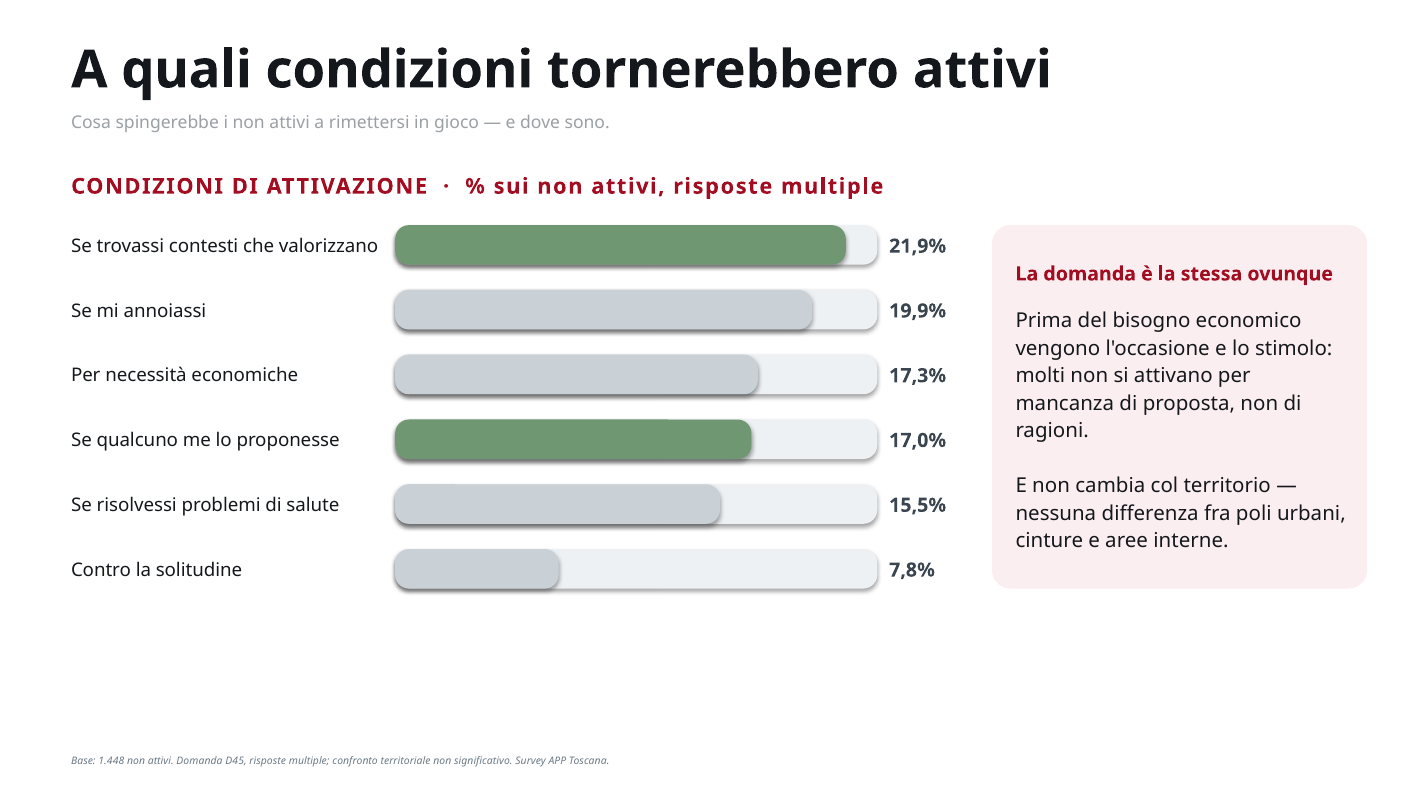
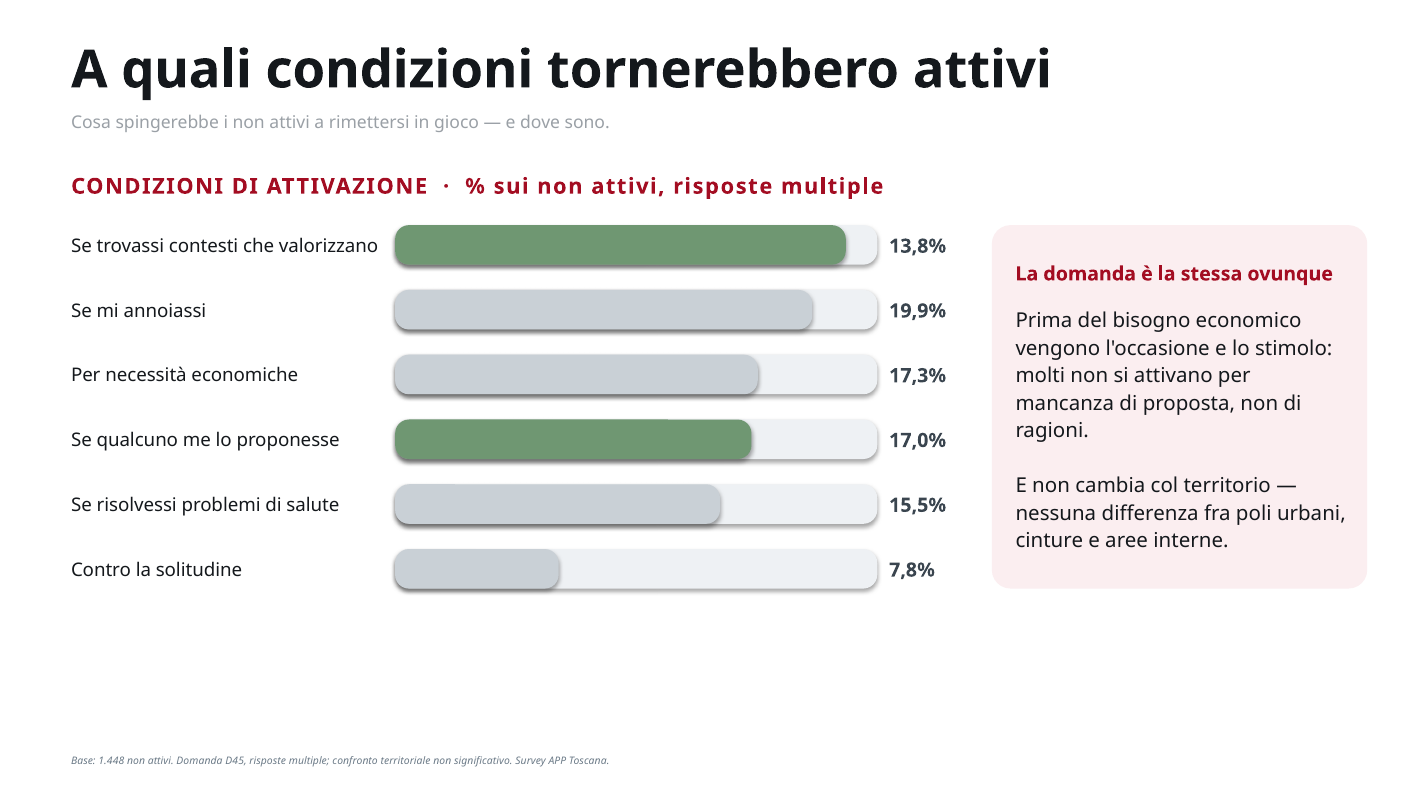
21,9%: 21,9% -> 13,8% (918, 246)
